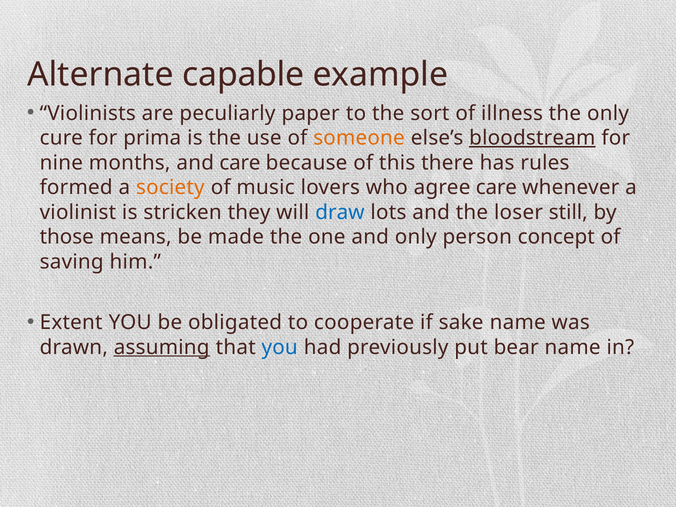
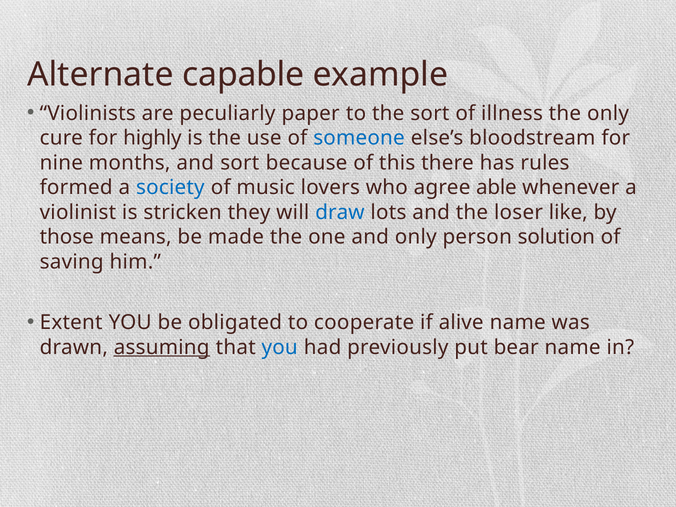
prima: prima -> highly (152, 138)
someone colour: orange -> blue (359, 138)
bloodstream underline: present -> none (532, 138)
and care: care -> sort (240, 163)
society colour: orange -> blue (170, 187)
agree care: care -> able (496, 187)
still: still -> like (568, 212)
concept: concept -> solution (556, 237)
sake: sake -> alive (461, 322)
